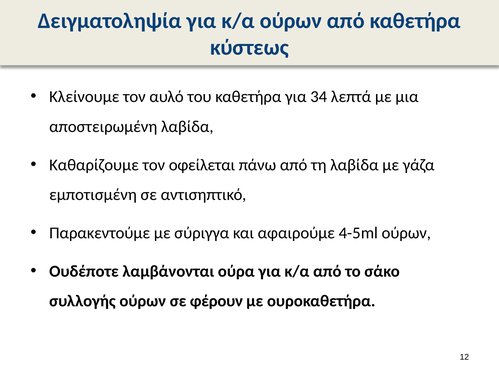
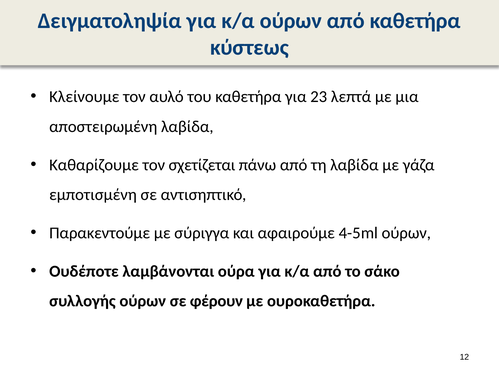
34: 34 -> 23 (319, 97)
οφείλεται: οφείλεται -> σχετίζεται (202, 165)
